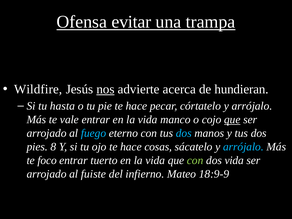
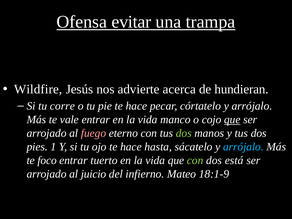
nos underline: present -> none (105, 89)
hasta: hasta -> corre (62, 106)
fuego colour: light blue -> pink (94, 133)
dos colour: light blue -> light green (184, 133)
8: 8 -> 1 (53, 147)
cosas: cosas -> hasta (158, 147)
dos vida: vida -> está (234, 160)
fuiste: fuiste -> juicio (94, 174)
18:9-9: 18:9-9 -> 18:1-9 (214, 174)
